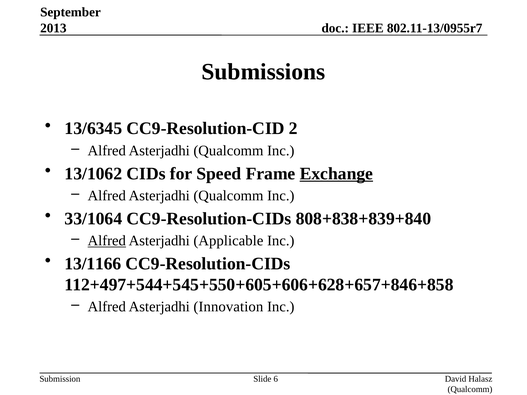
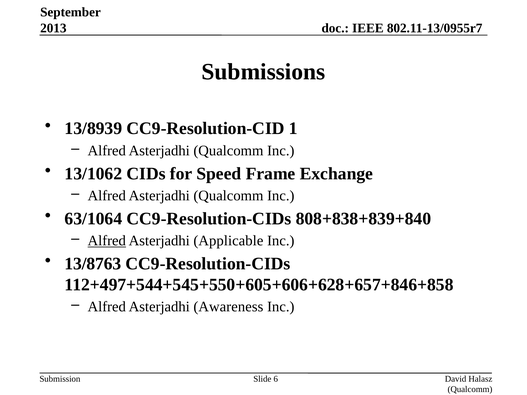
13/6345: 13/6345 -> 13/8939 (93, 129)
2: 2 -> 1 (293, 129)
Exchange underline: present -> none (336, 174)
33/1064: 33/1064 -> 63/1064 (93, 219)
13/1166: 13/1166 -> 13/8763 (93, 264)
Innovation: Innovation -> Awareness (228, 307)
